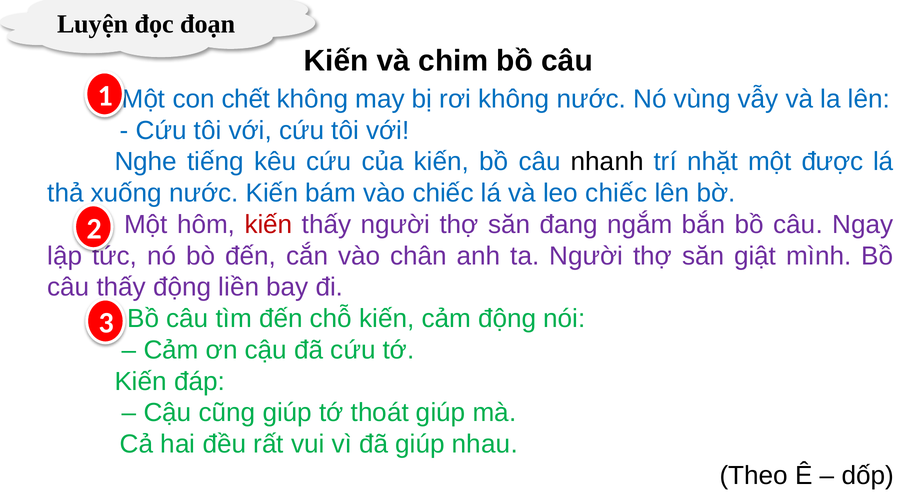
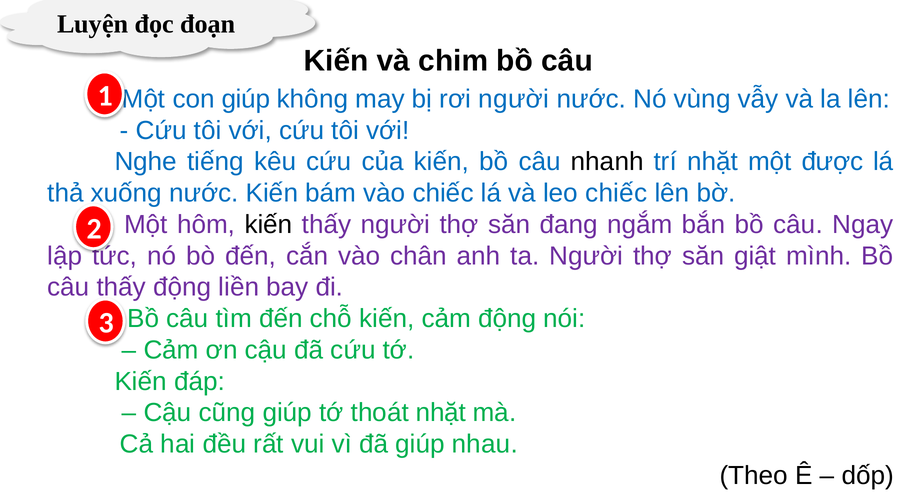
con chết: chết -> giúp (246, 99)
rơi không: không -> người (514, 99)
kiến colour: red -> black (269, 225)
thoát giúp: giúp -> nhặt (441, 413)
